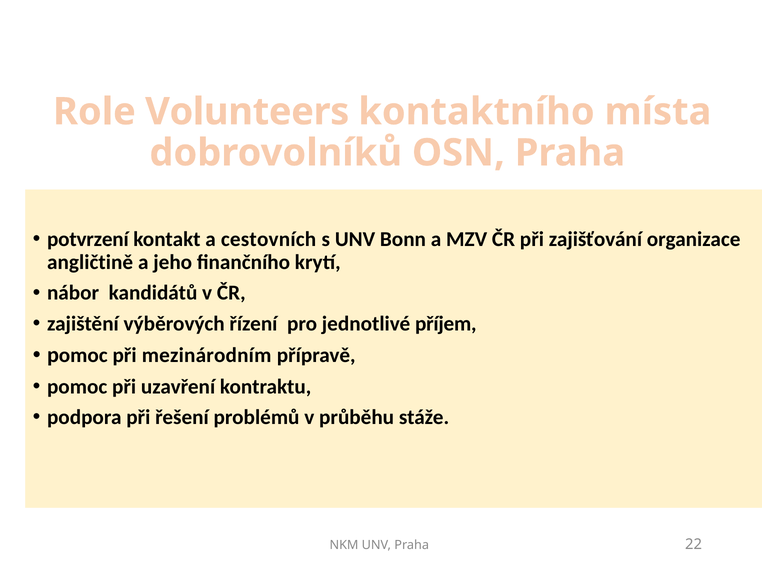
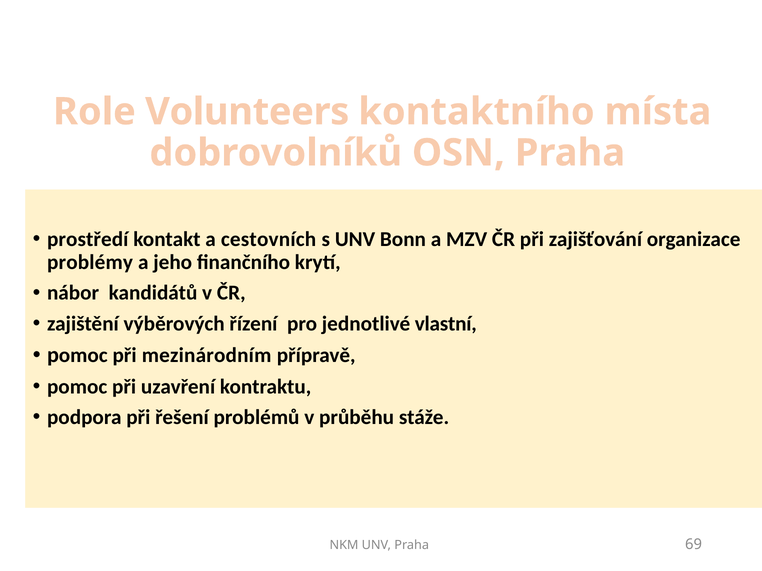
potvrzení: potvrzení -> prostředí (88, 240)
angličtině: angličtině -> problémy (90, 262)
příjem: příjem -> vlastní (446, 324)
22: 22 -> 69 (694, 545)
